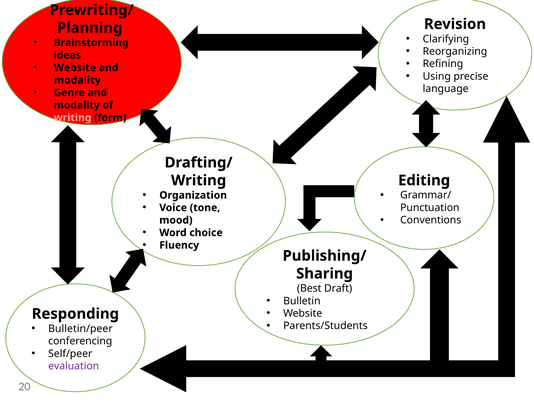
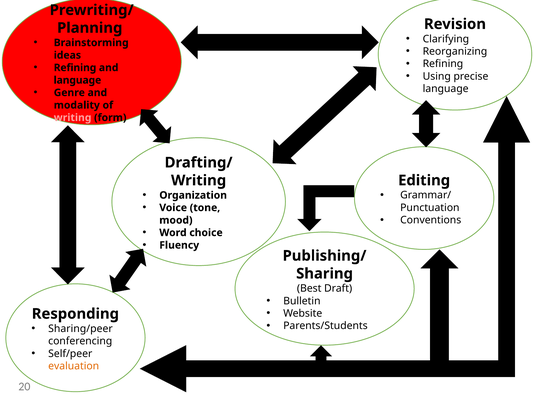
Website: Website -> Refining (75, 68)
modality: modality -> language (77, 80)
Bulletin/peer: Bulletin/peer -> Sharing/peer (80, 328)
evaluation colour: purple -> orange (74, 366)
